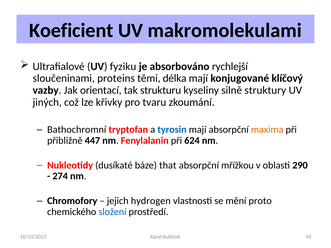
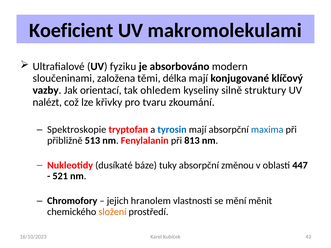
rychlejší: rychlejší -> modern (230, 67)
proteins: proteins -> založena (116, 78)
strukturu: strukturu -> ohledem (161, 90)
jiných: jiných -> nalézt (47, 102)
Bathochromní: Bathochromní -> Spektroskopie (77, 130)
maxima colour: orange -> blue (267, 130)
447: 447 -> 513 (92, 141)
624: 624 -> 813 (192, 141)
that: that -> tuky (168, 165)
mřížkou: mřížkou -> změnou (237, 165)
290: 290 -> 447 (300, 165)
274: 274 -> 521 (60, 176)
hydrogen: hydrogen -> hranolem (151, 201)
proto: proto -> měnit (260, 201)
složení colour: blue -> orange (112, 212)
